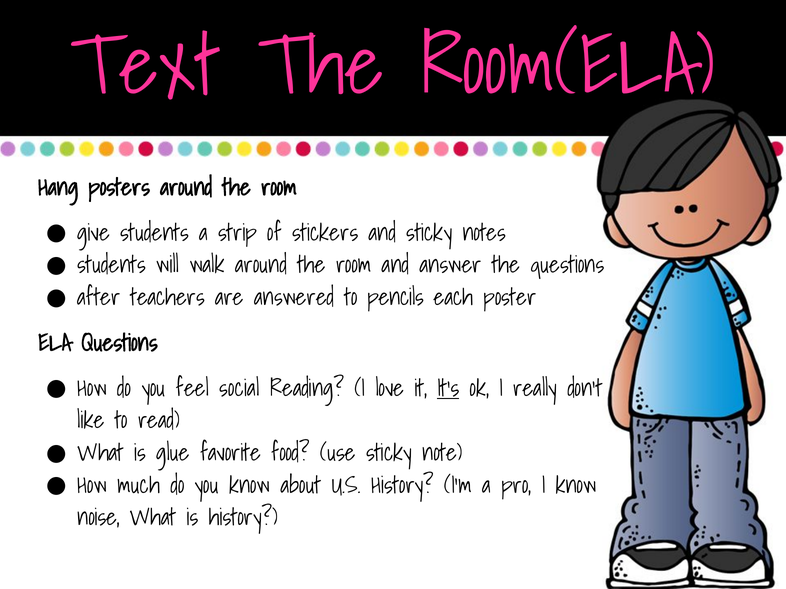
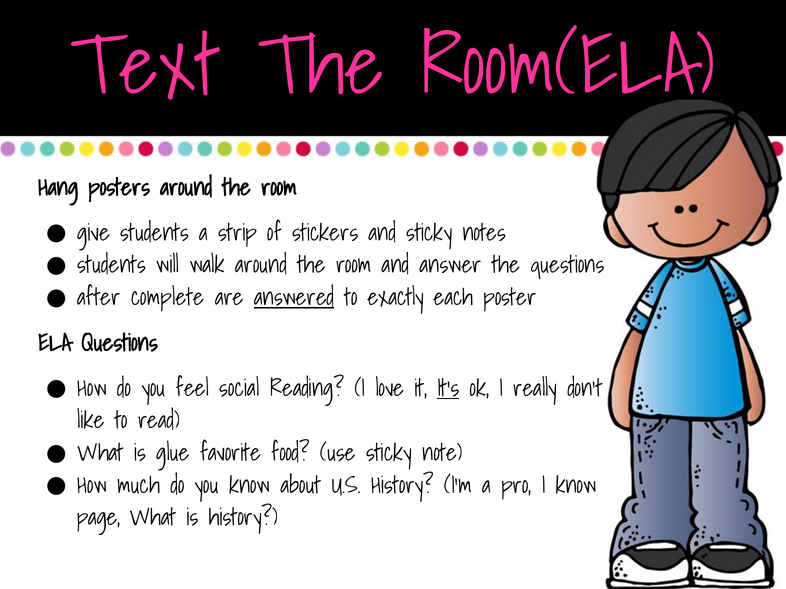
teachers: teachers -> complete (168, 298)
answered underline: none -> present (294, 298)
pencils: pencils -> exactly (396, 298)
noise: noise -> page (98, 518)
